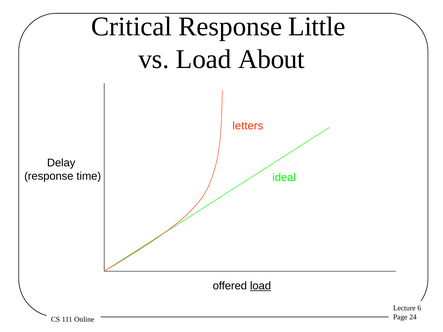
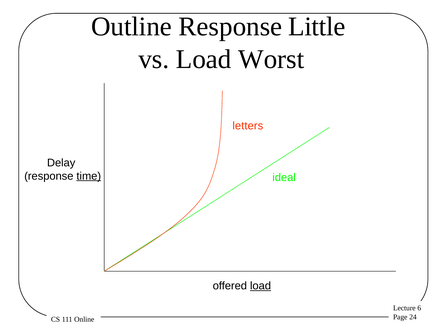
Critical: Critical -> Outline (131, 27)
About: About -> Worst (271, 59)
time underline: none -> present (89, 176)
